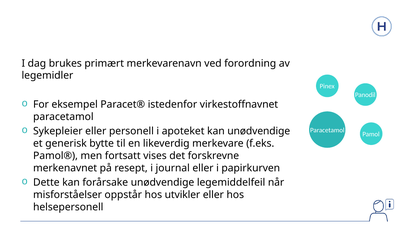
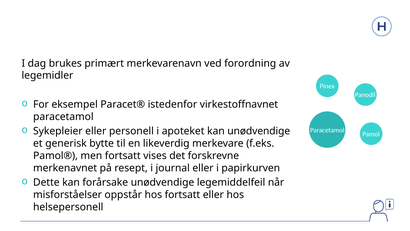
hos utvikler: utvikler -> fortsatt (182, 194)
